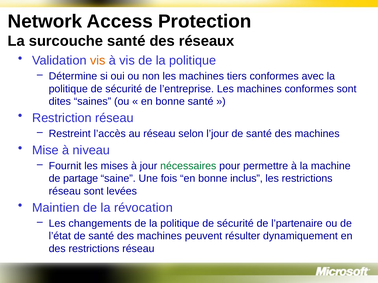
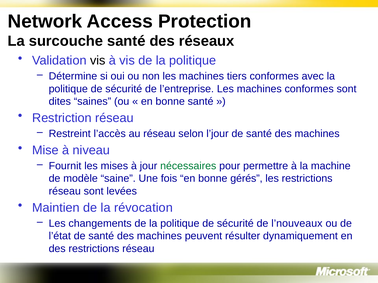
vis colour: orange -> black (98, 61)
partage: partage -> modèle (81, 179)
inclus: inclus -> gérés (246, 179)
l’partenaire: l’partenaire -> l’nouveaux (297, 224)
